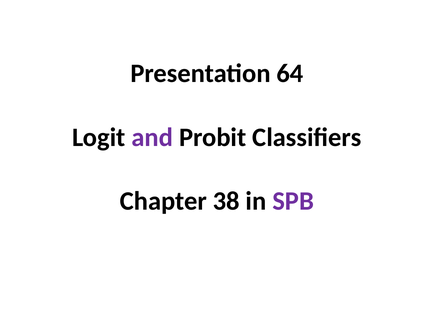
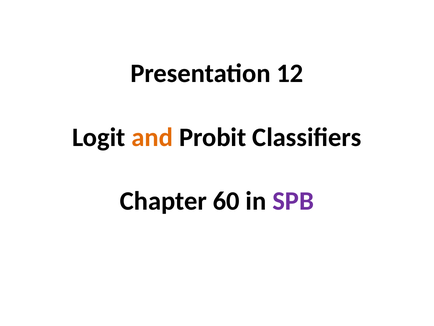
64: 64 -> 12 (290, 73)
and colour: purple -> orange (152, 137)
38: 38 -> 60 (226, 201)
